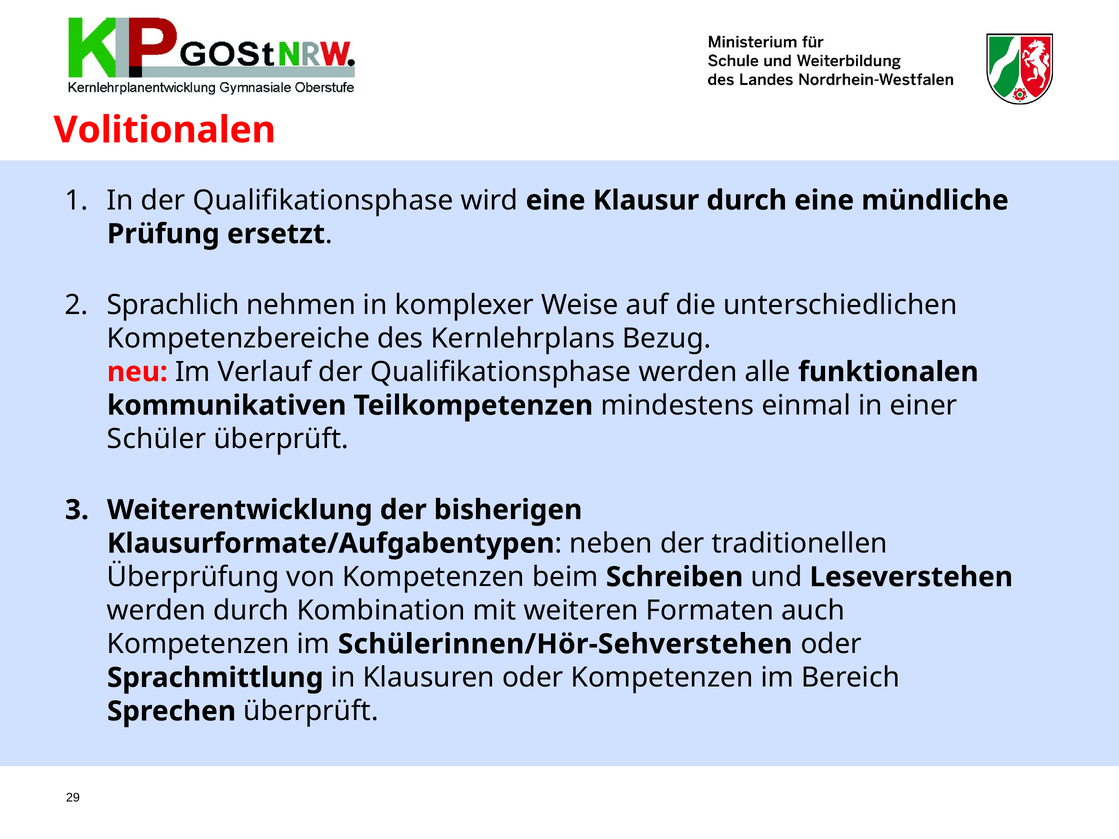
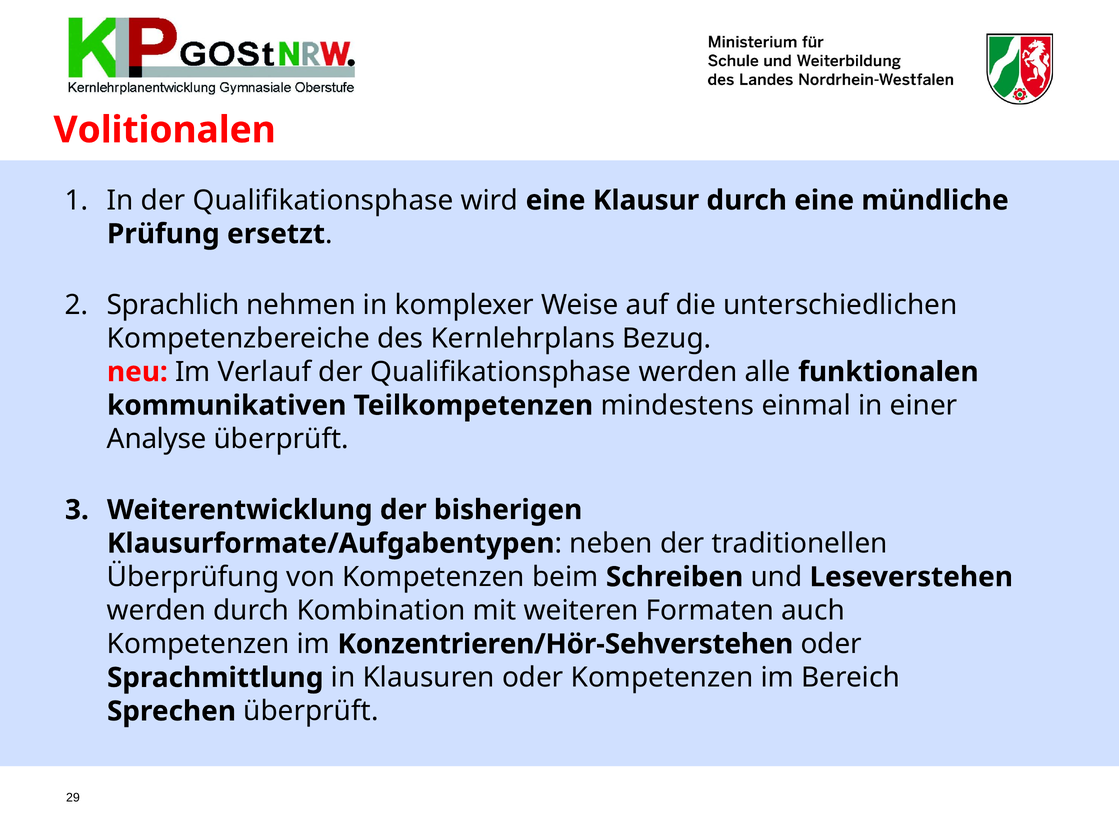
Schüler: Schüler -> Analyse (157, 439)
Schülerinnen/Hör-Sehverstehen: Schülerinnen/Hör-Sehverstehen -> Konzentrieren/Hör-Sehverstehen (565, 644)
